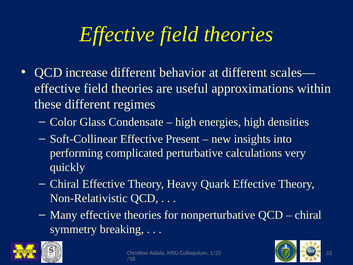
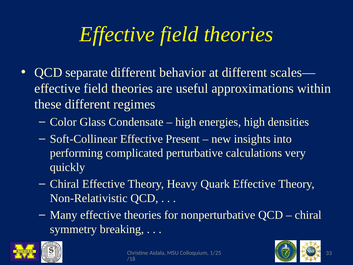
increase: increase -> separate (87, 72)
